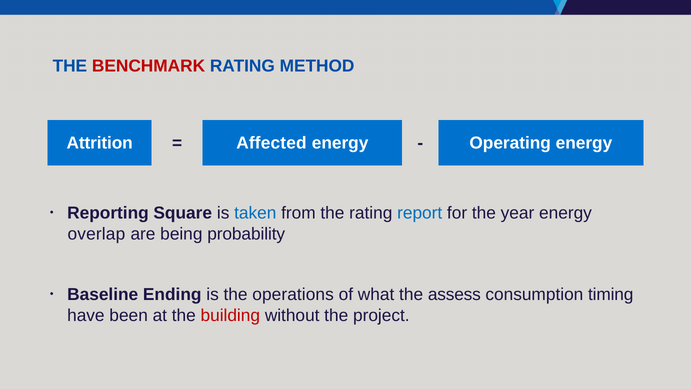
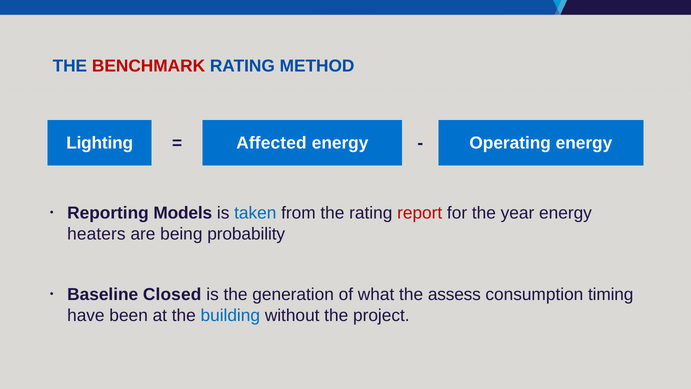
Attrition: Attrition -> Lighting (100, 143)
Square: Square -> Models (183, 213)
report colour: blue -> red (420, 213)
overlap: overlap -> heaters (96, 234)
Ending: Ending -> Closed (172, 294)
operations: operations -> generation (293, 294)
building colour: red -> blue (230, 315)
